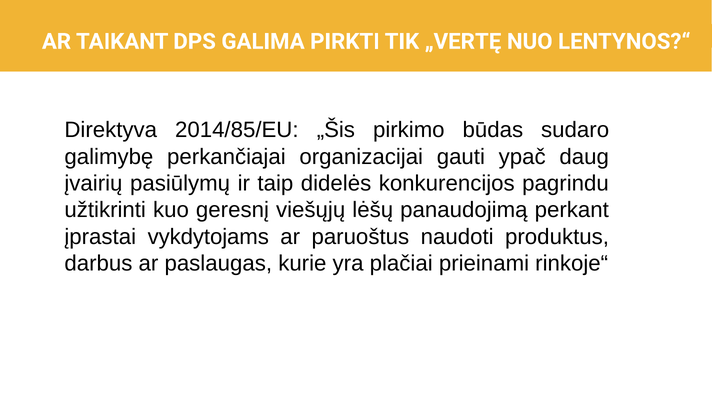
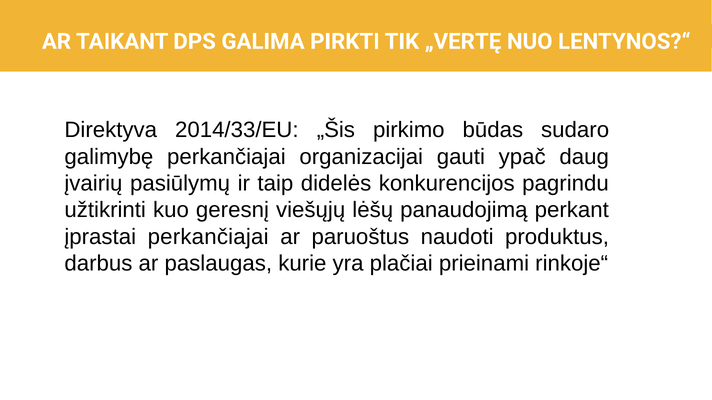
2014/85/EU: 2014/85/EU -> 2014/33/EU (237, 130)
įprastai vykdytojams: vykdytojams -> perkančiajai (208, 237)
